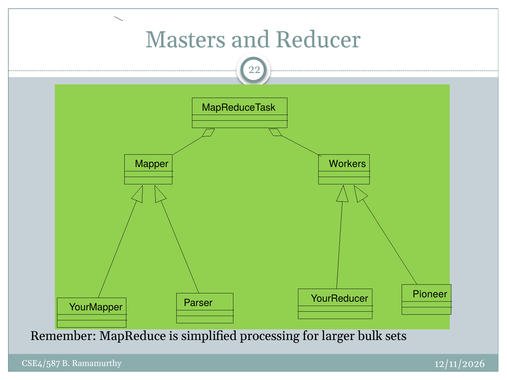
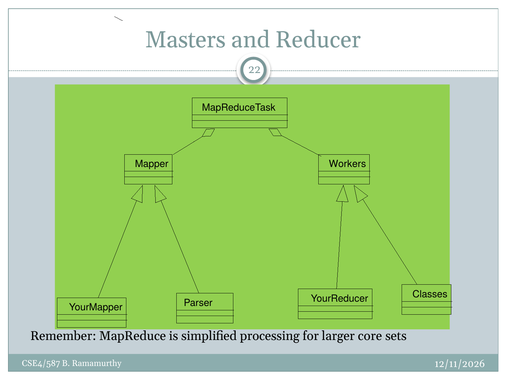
Pioneer: Pioneer -> Classes (430, 294)
bulk: bulk -> core (370, 336)
